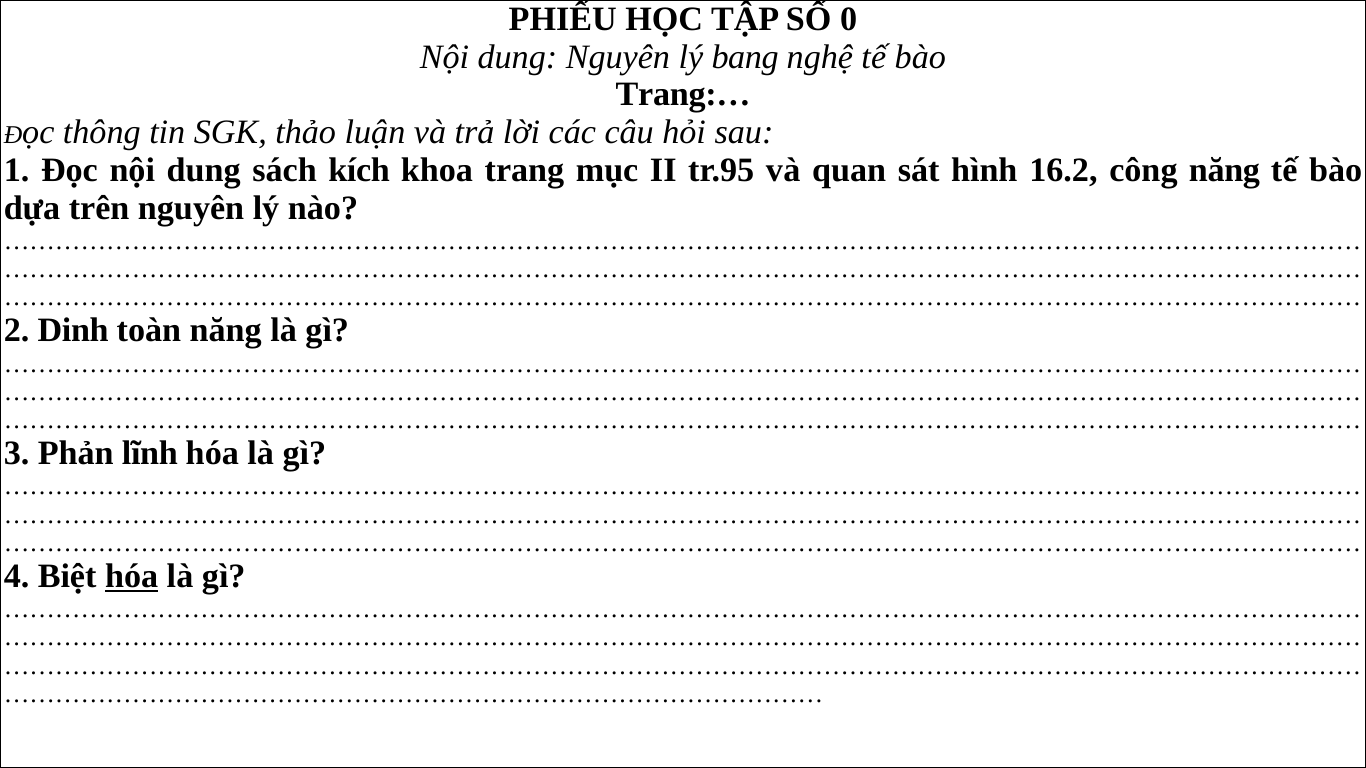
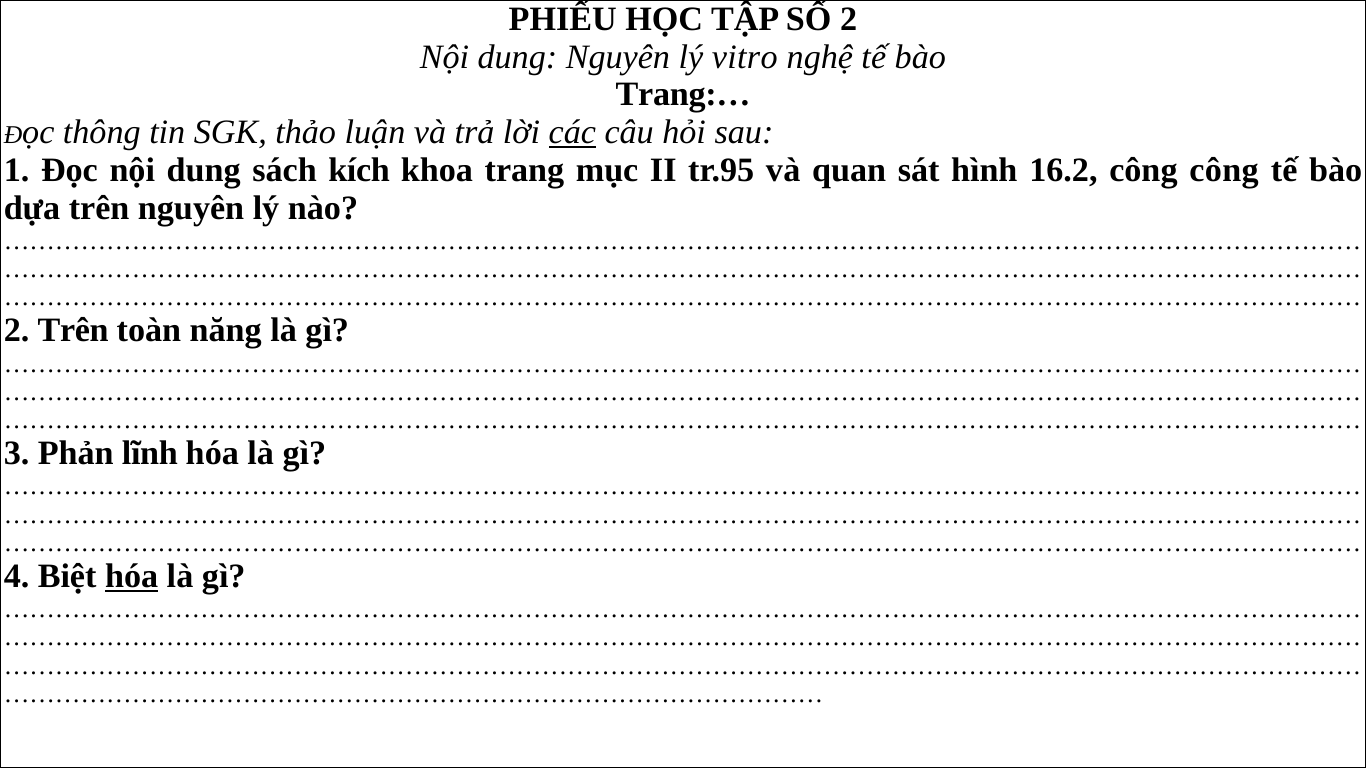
SỐ 0: 0 -> 2 (849, 19)
bang: bang -> vitro (745, 57)
các underline: none -> present (572, 132)
công năng: năng -> công (1224, 170)
2 Dinh: Dinh -> Trên (73, 331)
